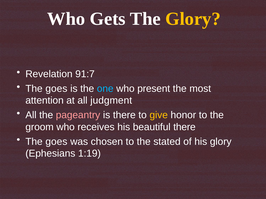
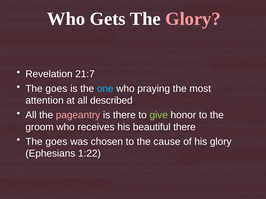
Glory colour: yellow -> pink (193, 19)
91:7: 91:7 -> 21:7 (85, 74)
present: present -> praying (154, 89)
judgment: judgment -> described (111, 101)
give colour: yellow -> light green (159, 115)
stated: stated -> cause (167, 142)
1:19: 1:19 -> 1:22 (89, 154)
